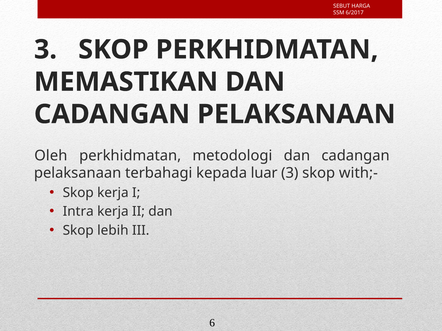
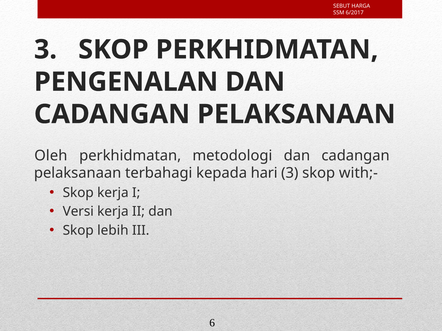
MEMASTIKAN: MEMASTIKAN -> PENGENALAN (126, 82)
luar: luar -> hari (264, 173)
Intra: Intra -> Versi (78, 212)
